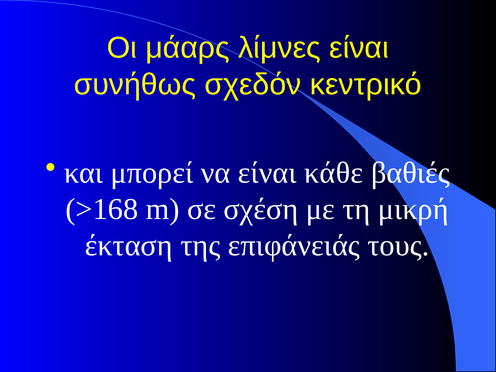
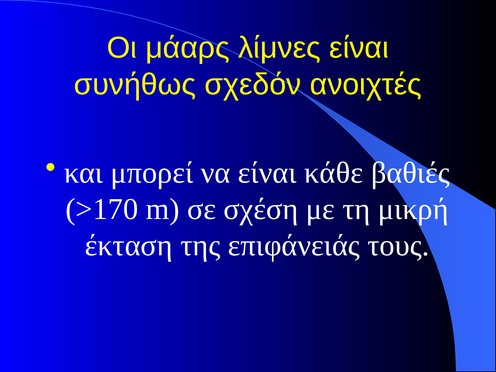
κεντρικό: κεντρικό -> ανοιχτές (366, 84)
>168: >168 -> >170 (102, 209)
